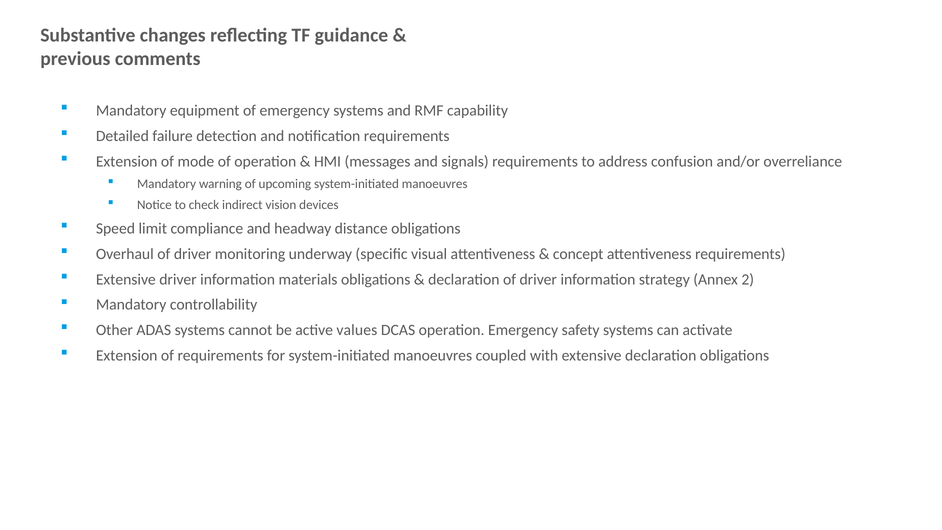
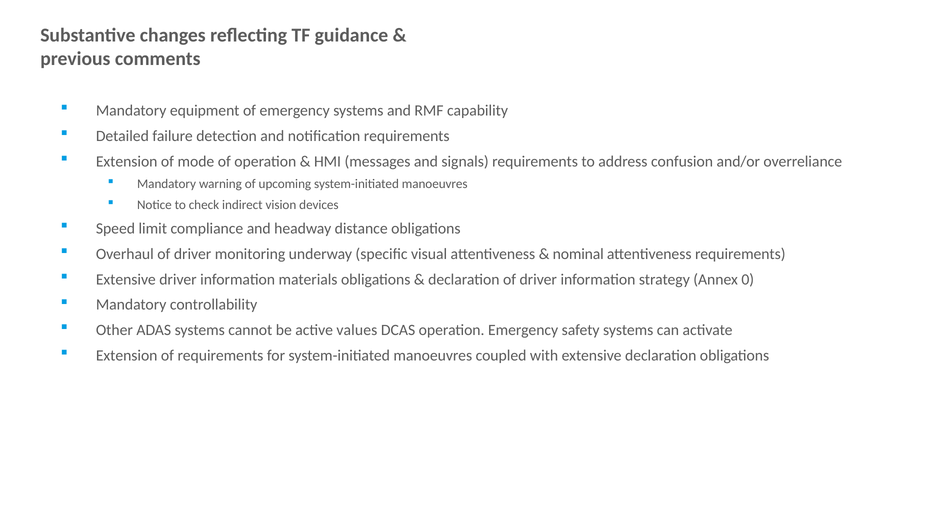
concept: concept -> nominal (578, 254)
2: 2 -> 0 (748, 279)
